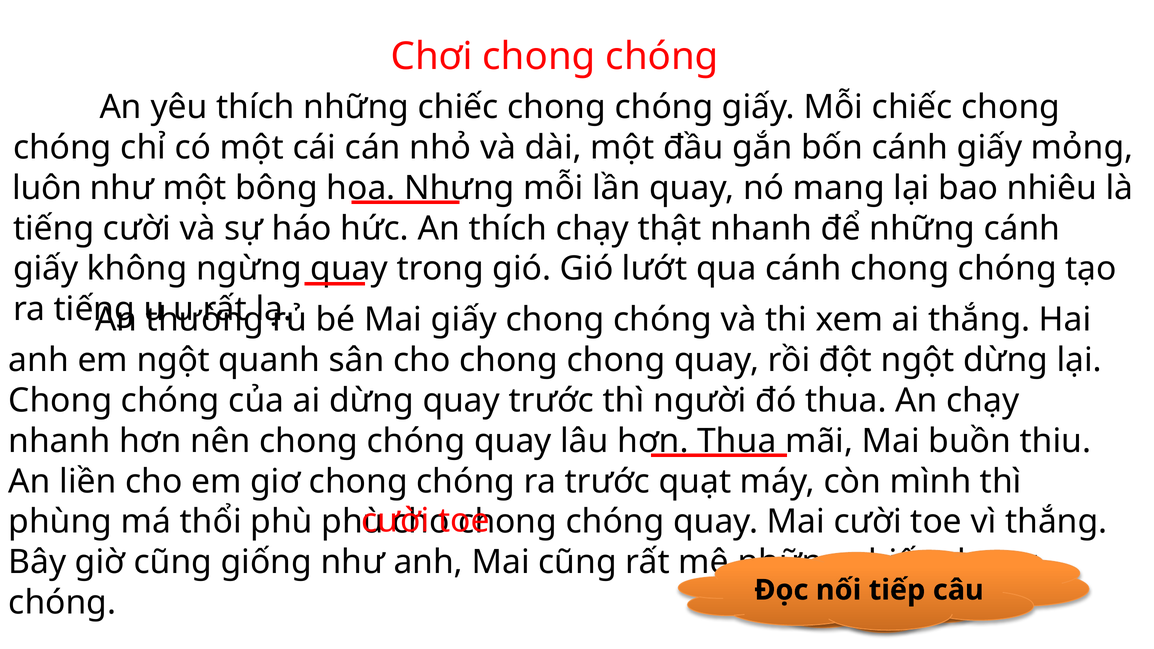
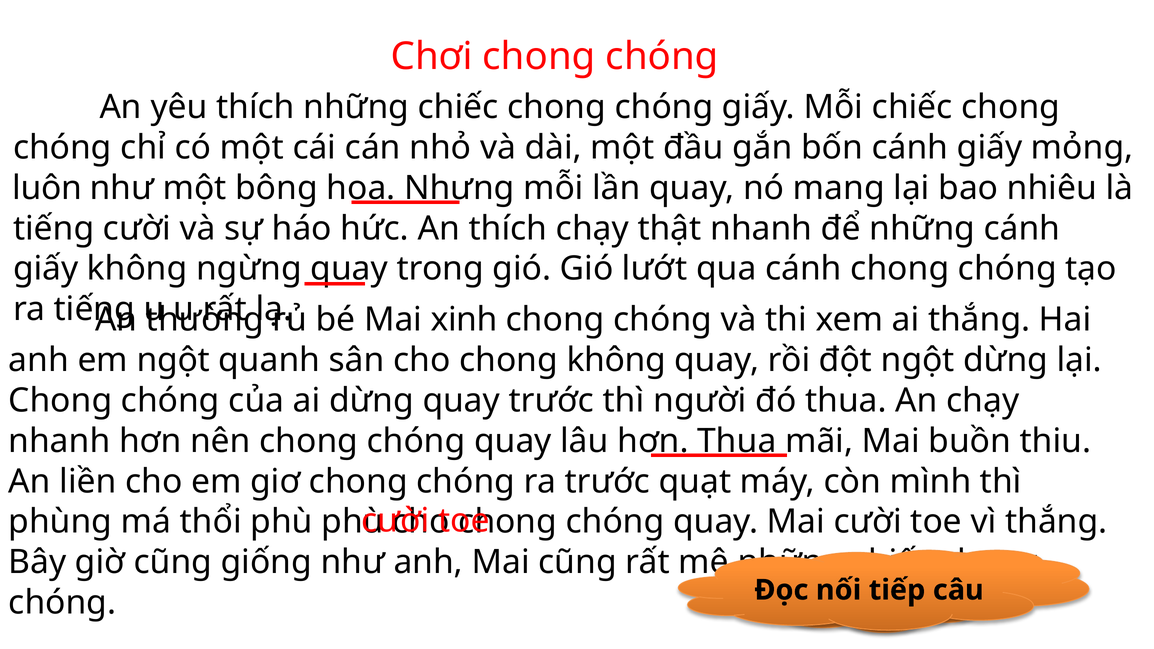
Mai giấy: giấy -> xinh (464, 320)
chong chong: chong -> không (616, 360)
